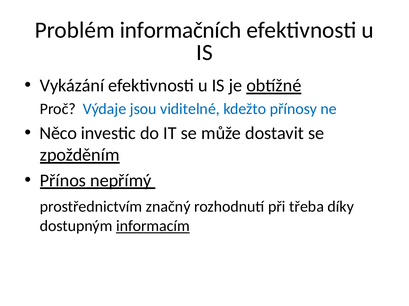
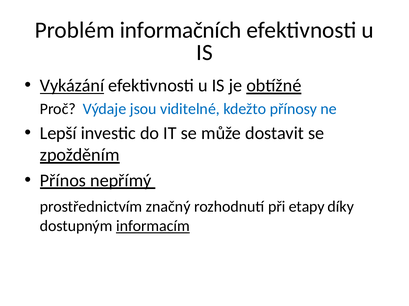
Vykázání underline: none -> present (72, 86)
Něco: Něco -> Lepší (58, 134)
třeba: třeba -> etapy (307, 207)
